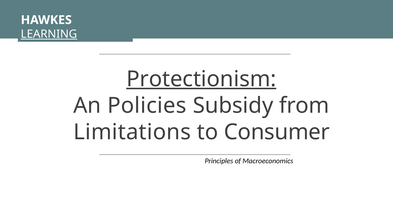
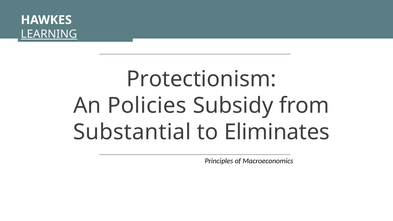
Protectionism underline: present -> none (201, 79)
Limitations: Limitations -> Substantial (132, 132)
Consumer: Consumer -> Eliminates (277, 132)
